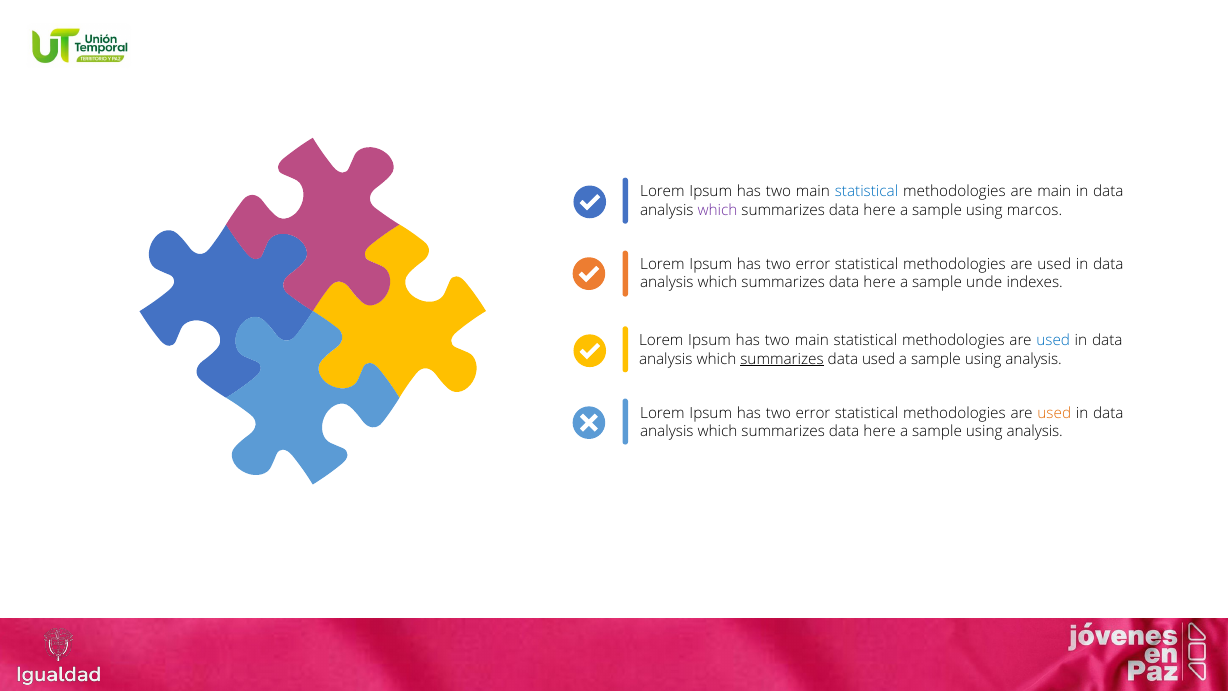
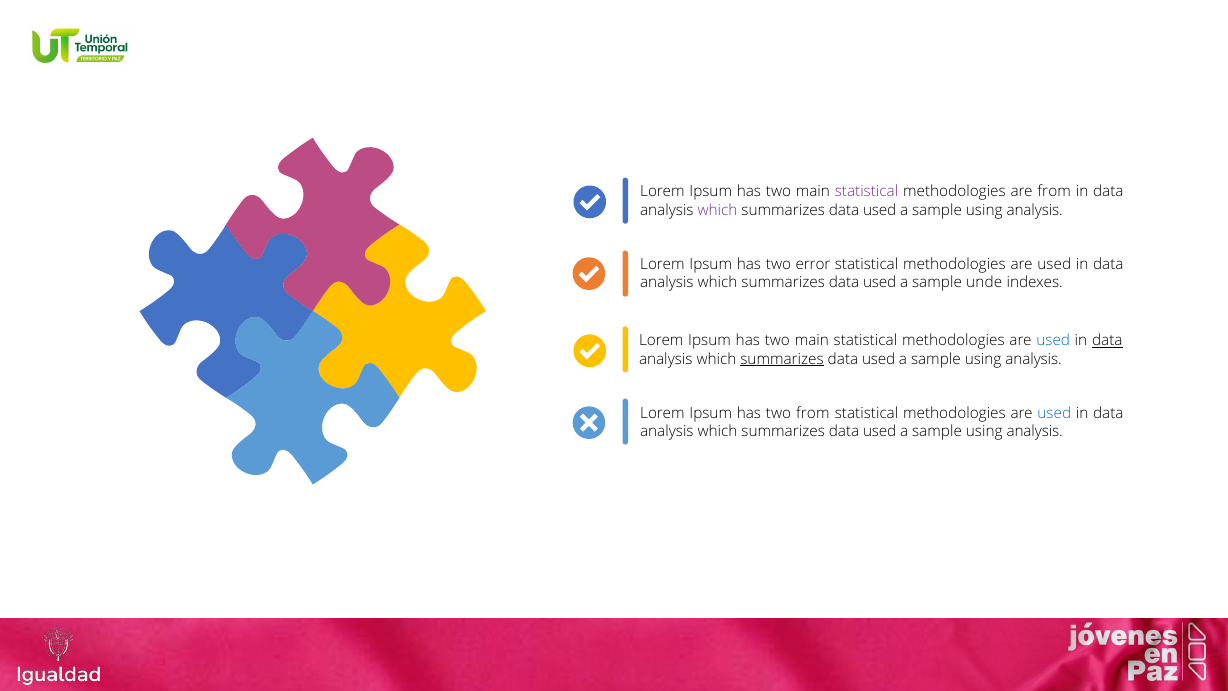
statistical colour: blue -> purple (867, 192)
are main: main -> from (1054, 192)
here: here -> used (880, 210)
marcos: marcos -> analysis (1035, 210)
here: here -> used (880, 283)
data underline: none -> present (1107, 340)
error: error -> from (813, 413)
used colour: orange -> blue (1054, 413)
here: here -> used (880, 431)
